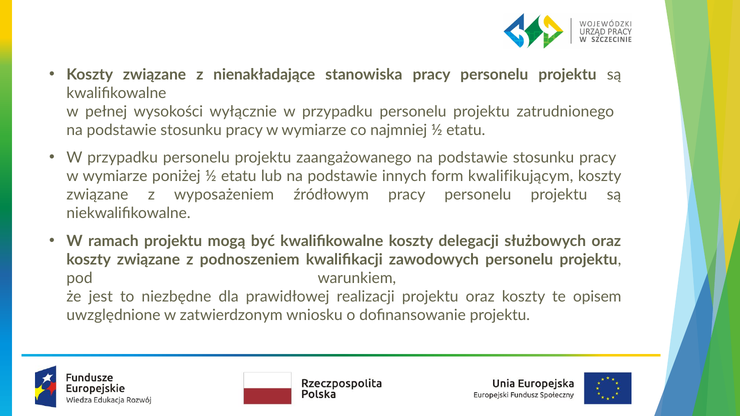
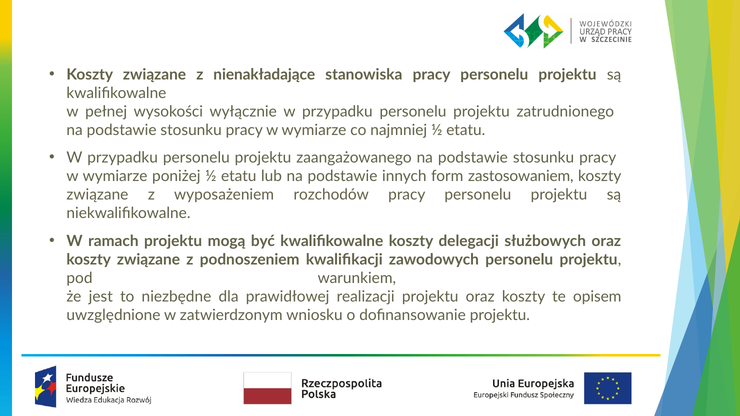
kwalifikującym: kwalifikującym -> zastosowaniem (521, 176)
źródłowym: źródłowym -> rozchodów (331, 195)
